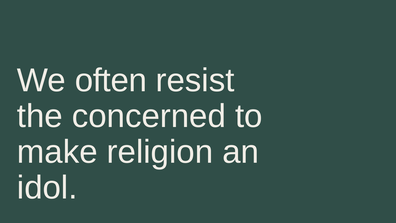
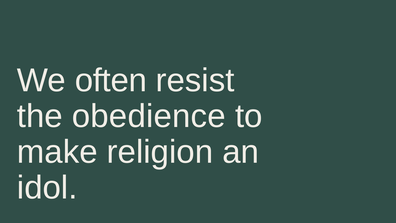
concerned: concerned -> obedience (149, 116)
